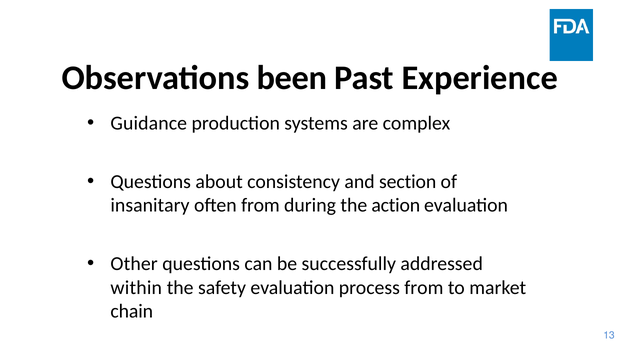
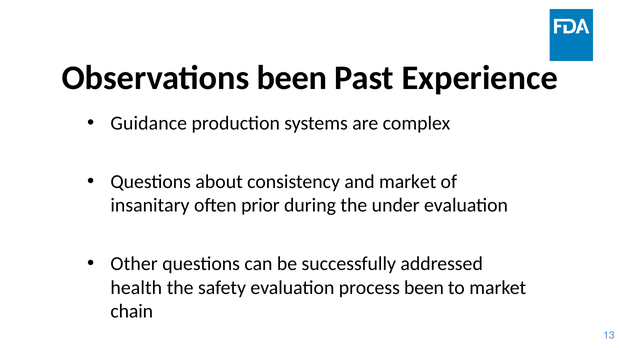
and section: section -> market (408, 182)
often from: from -> prior (260, 206)
action: action -> under (396, 206)
within: within -> health (136, 288)
process from: from -> been (424, 288)
